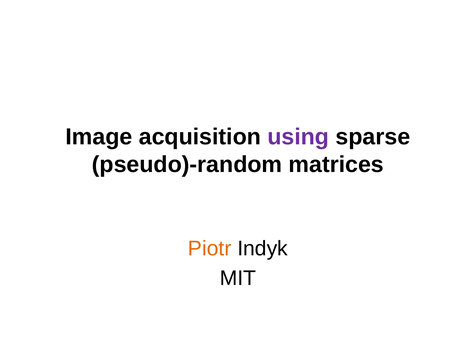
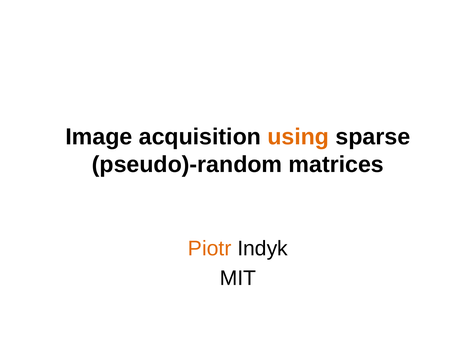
using colour: purple -> orange (298, 137)
